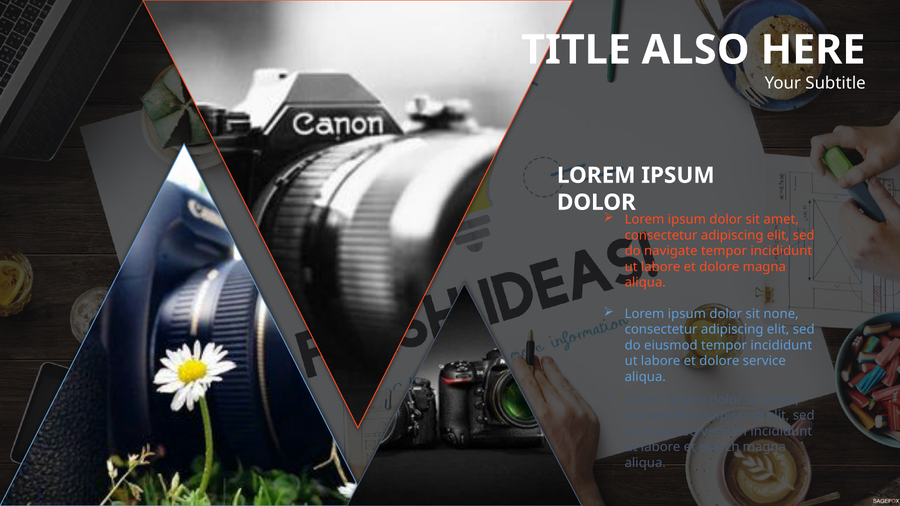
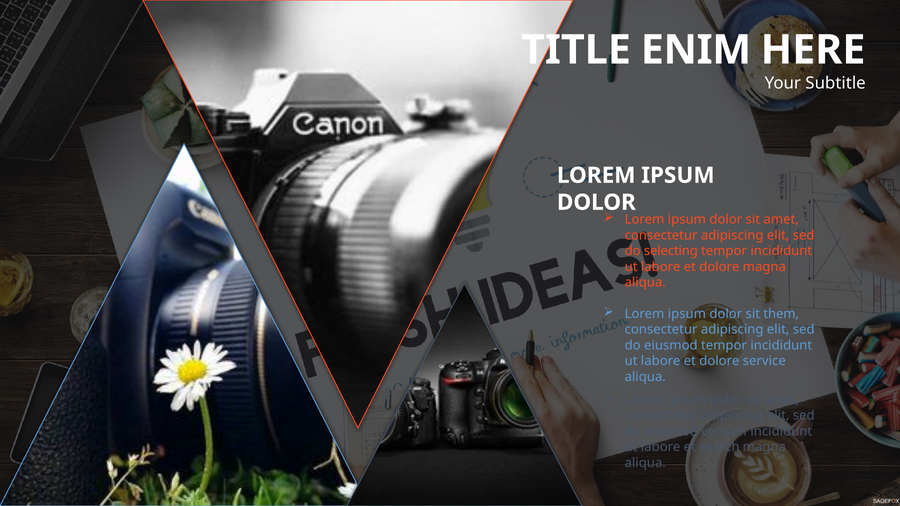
ALSO: ALSO -> ENIM (696, 50)
navigate: navigate -> selecting (671, 251)
none: none -> them (781, 314)
